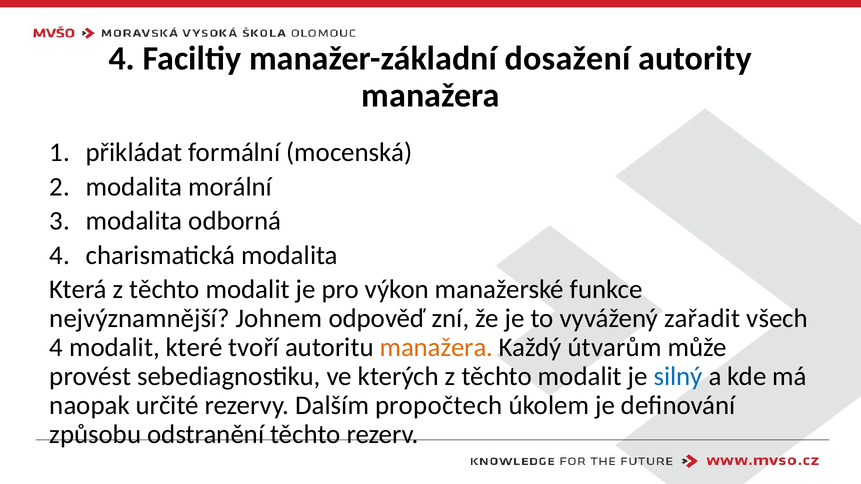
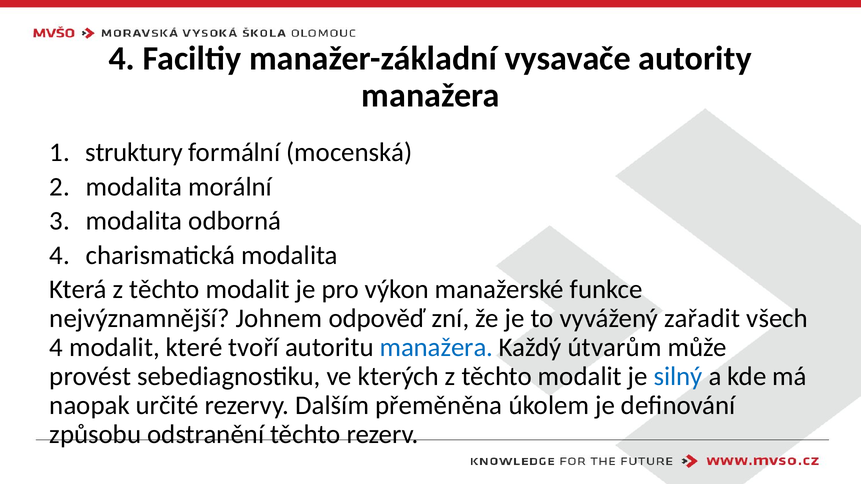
dosažení: dosažení -> vysavače (568, 59)
přikládat: přikládat -> struktury (134, 153)
manažera colour: orange -> blue (436, 348)
propočtech: propočtech -> přeměněna (439, 406)
